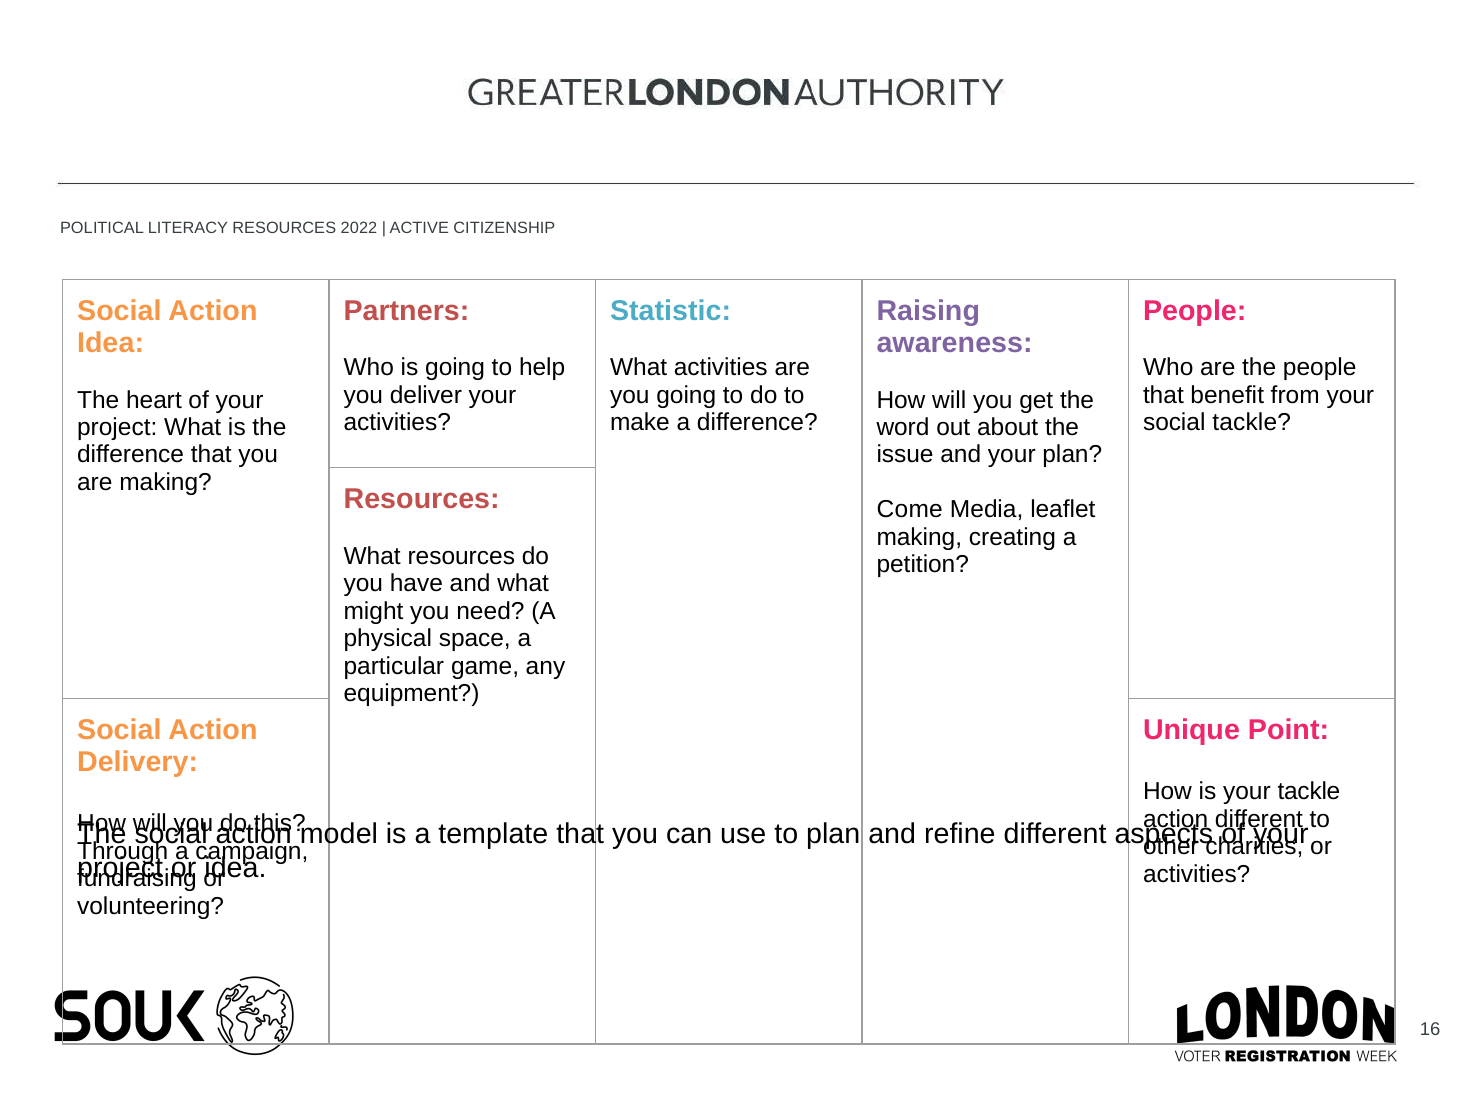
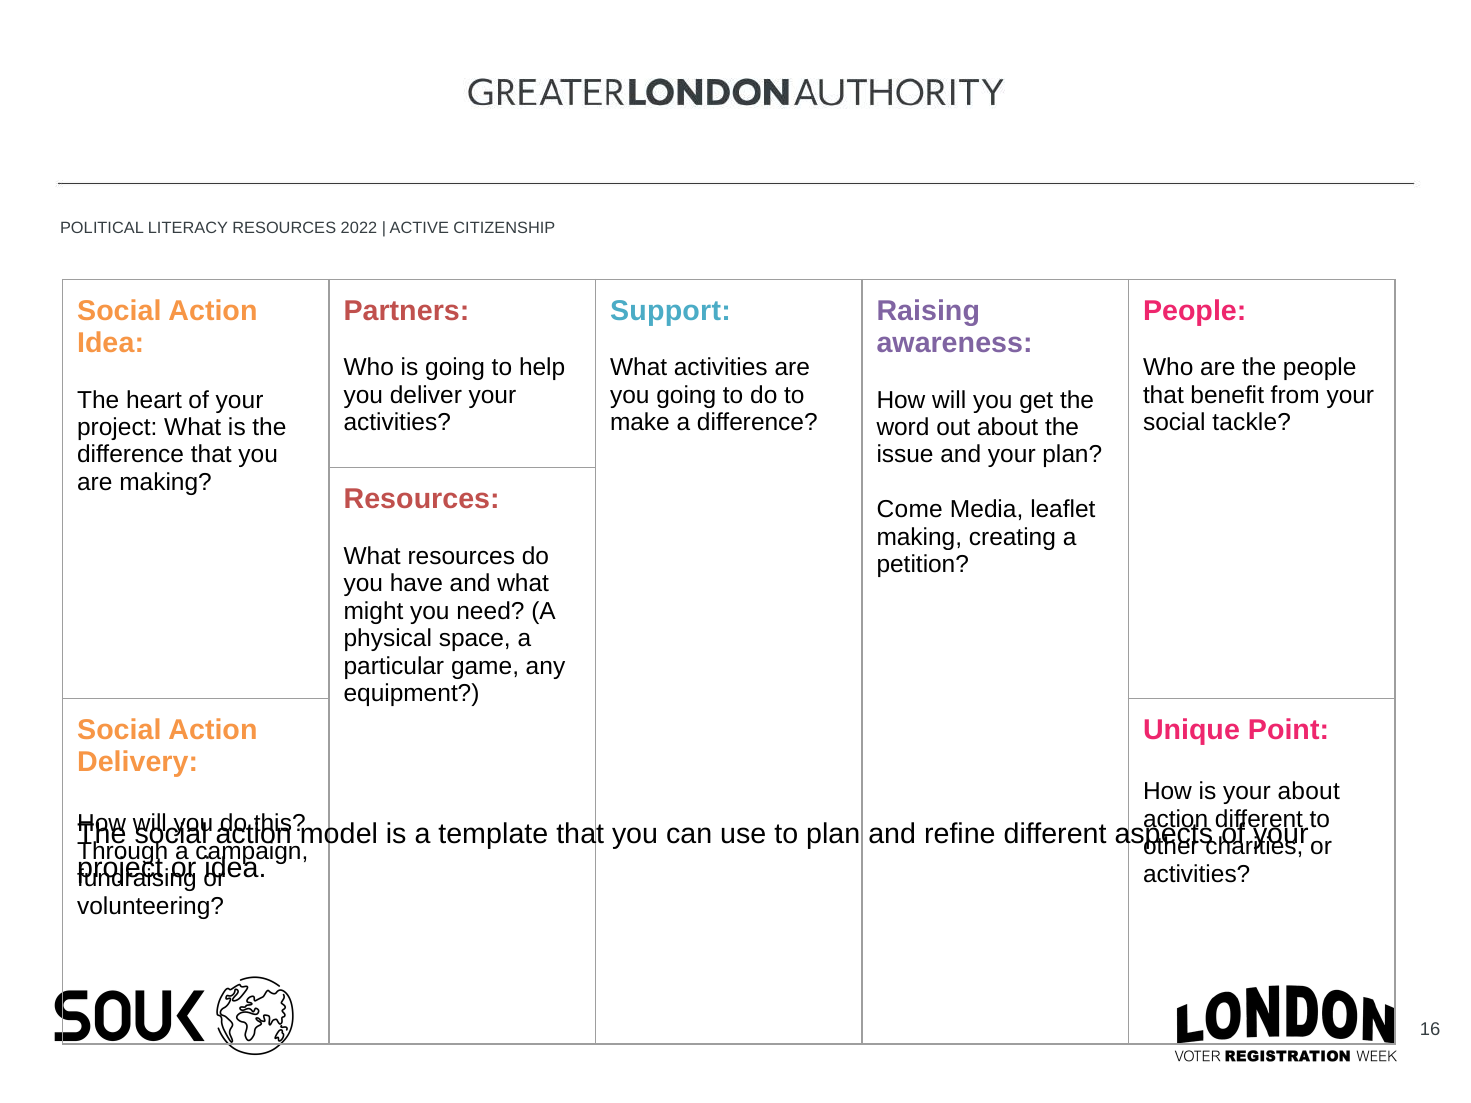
Statistic: Statistic -> Support (670, 311)
your tackle: tackle -> about (1309, 792)
